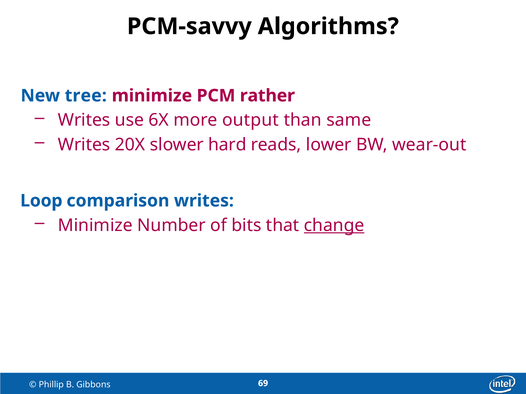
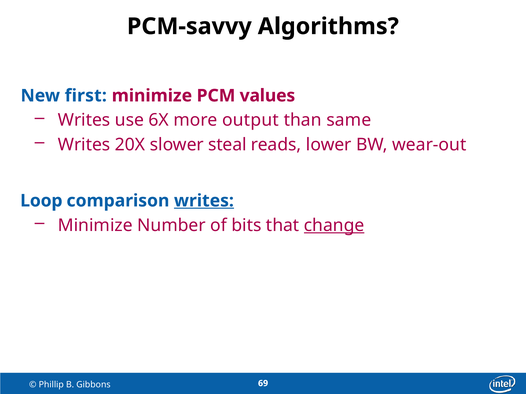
tree: tree -> first (86, 96)
rather: rather -> values (267, 96)
hard: hard -> steal (227, 145)
writes underline: none -> present (204, 201)
